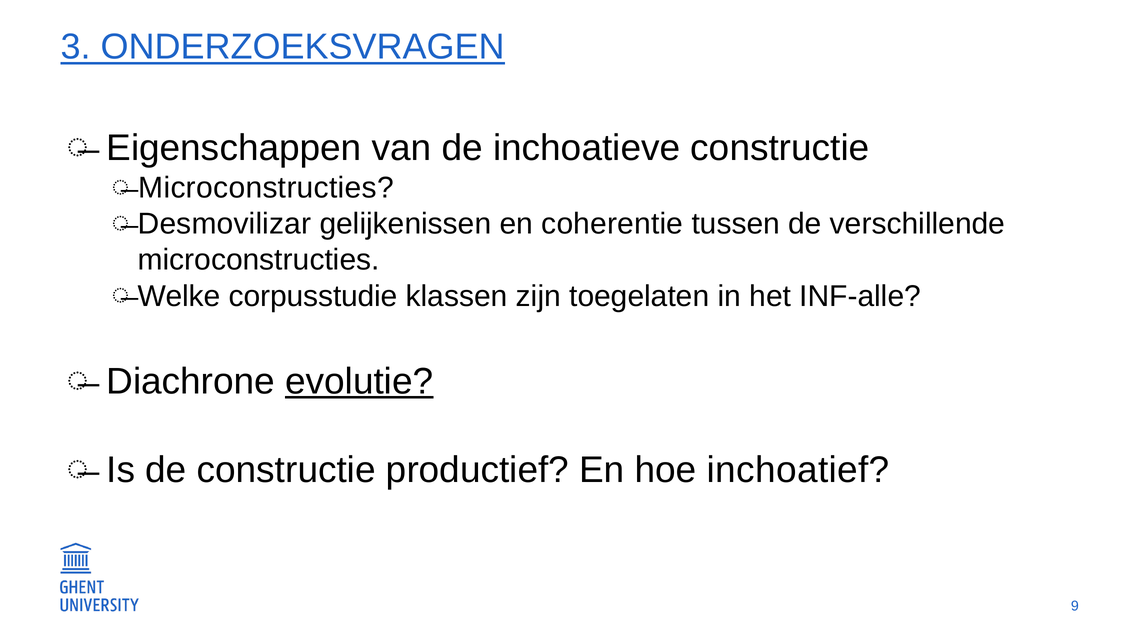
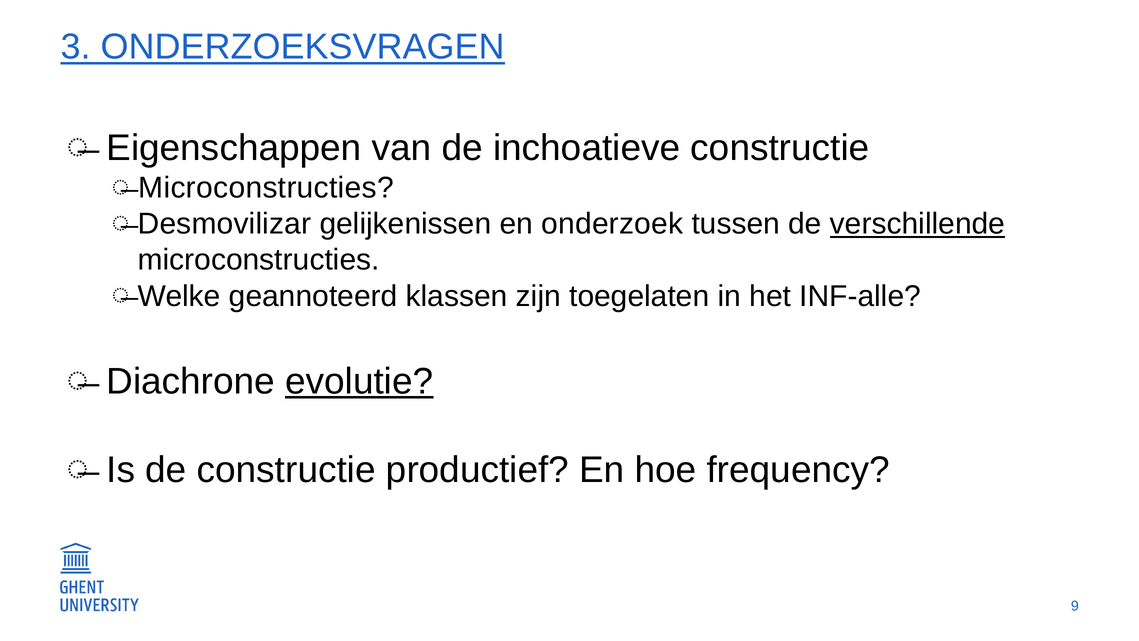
coherentie: coherentie -> onderzoek (612, 224)
verschillende underline: none -> present (918, 224)
corpusstudie: corpusstudie -> geannoteerd (313, 296)
inchoatief: inchoatief -> frequency (798, 470)
